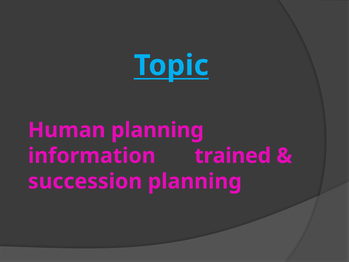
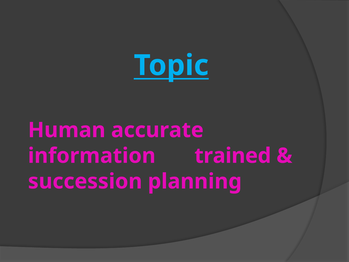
Human planning: planning -> accurate (157, 130)
